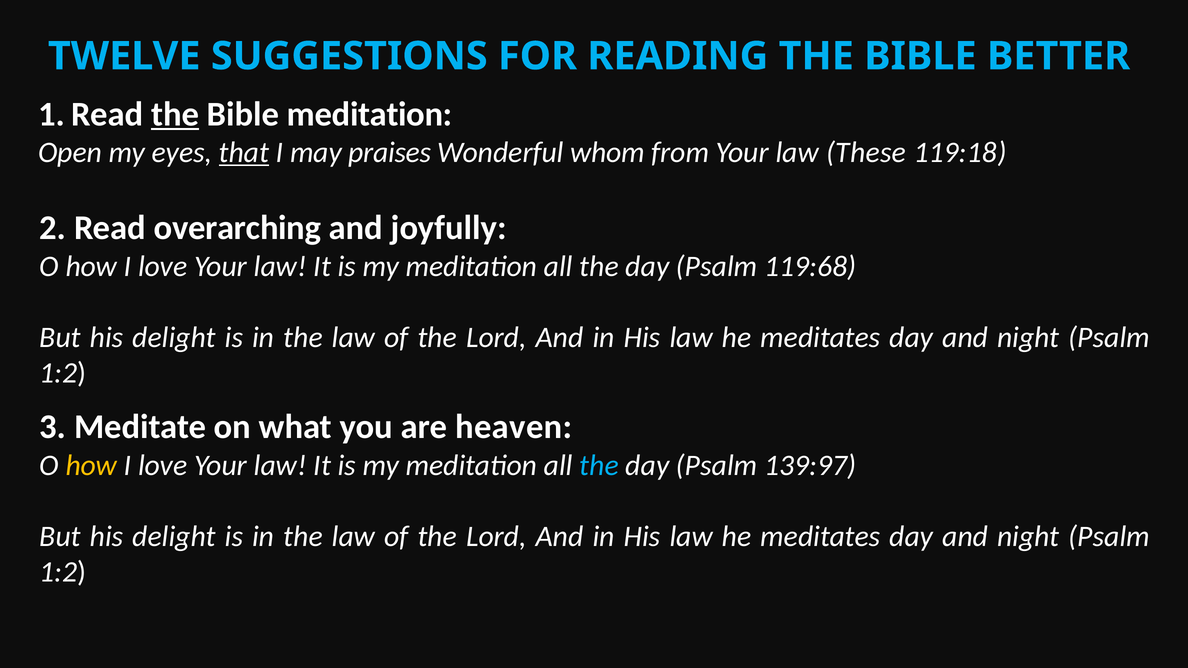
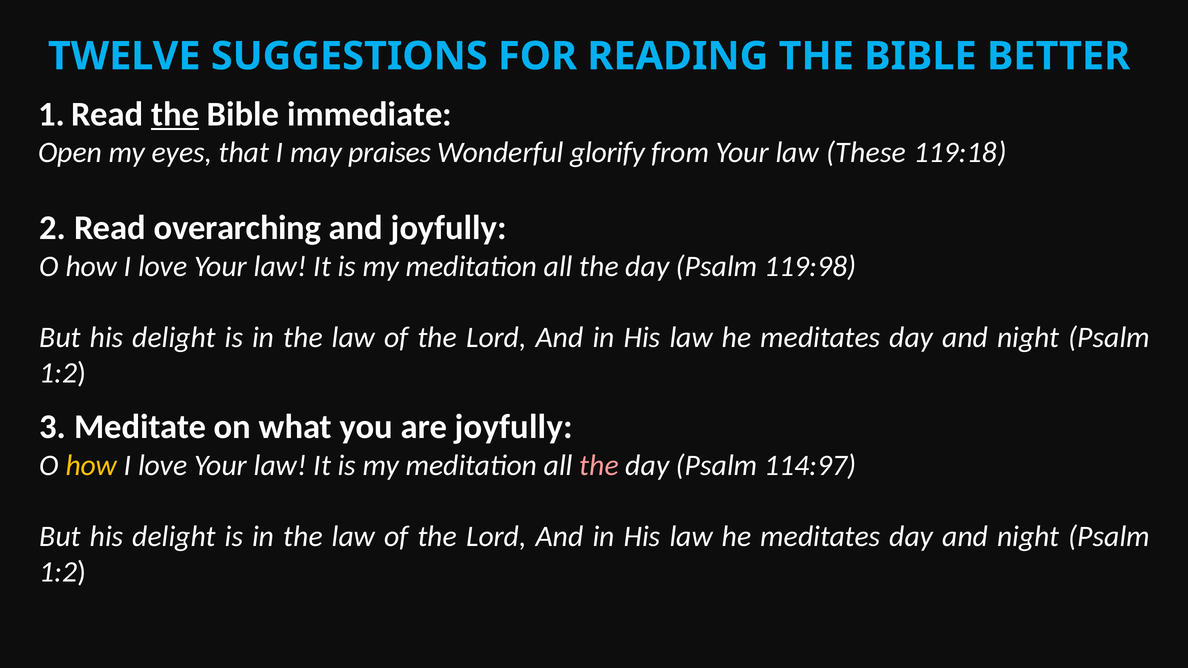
Bible meditation: meditation -> immediate (370, 114)
that underline: present -> none (244, 153)
whom: whom -> glorify (608, 153)
119:68: 119:68 -> 119:98 (810, 266)
are heaven: heaven -> joyfully (514, 427)
the colour: light blue -> pink (599, 465)
139:97: 139:97 -> 114:97 (810, 465)
